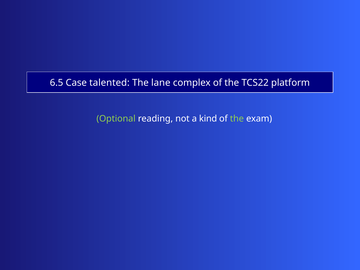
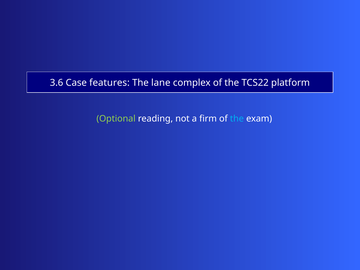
6.5: 6.5 -> 3.6 (57, 83)
talented: talented -> features (109, 83)
kind: kind -> firm (208, 119)
the colour: light green -> light blue (237, 119)
